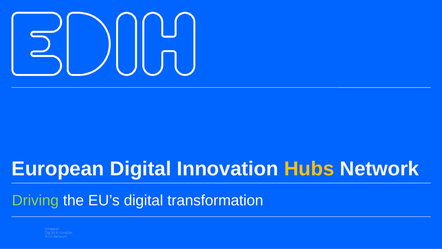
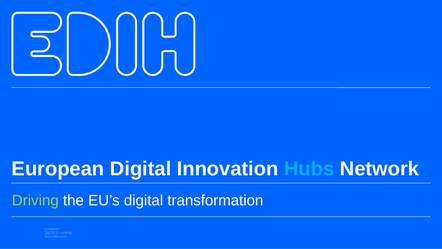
Hubs colour: yellow -> light blue (309, 169)
